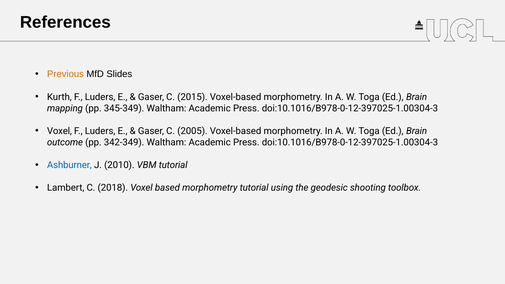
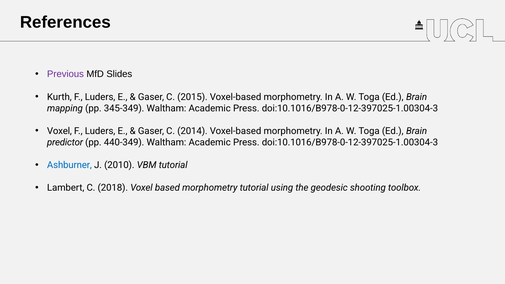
Previous colour: orange -> purple (65, 74)
2005: 2005 -> 2014 (192, 131)
outcome: outcome -> predictor (65, 142)
342-349: 342-349 -> 440-349 (124, 142)
